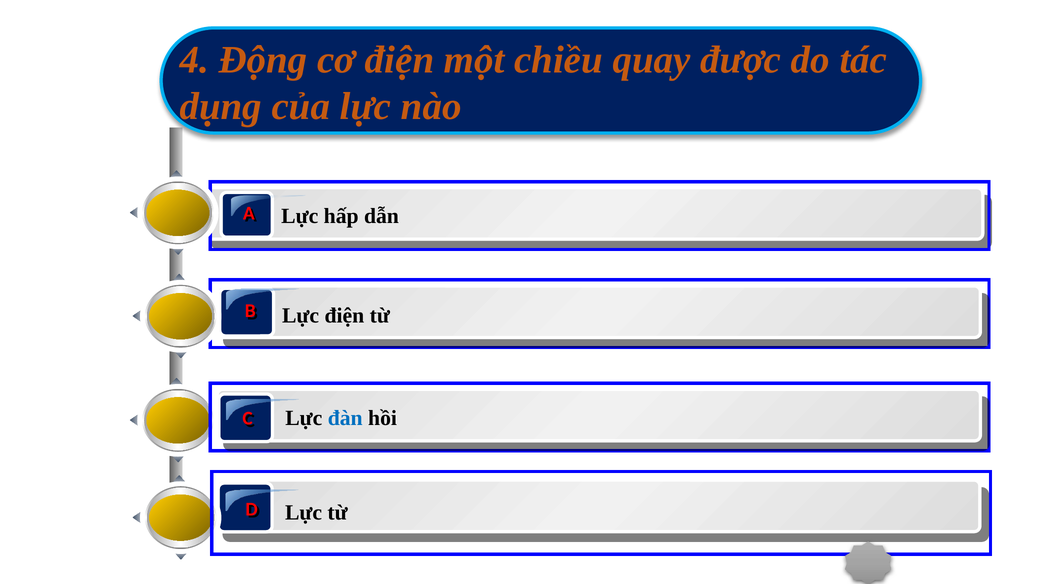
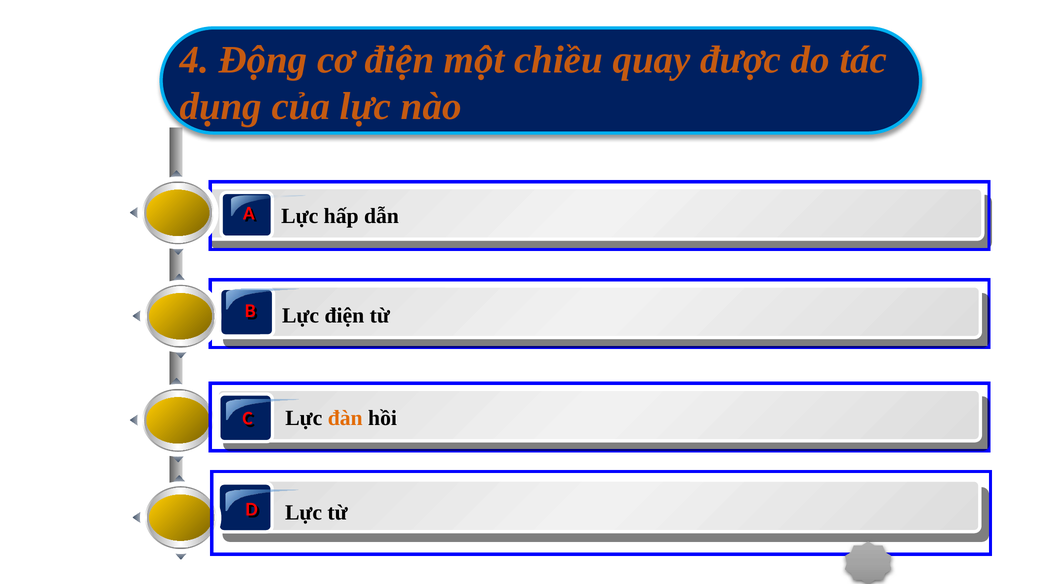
đàn colour: blue -> orange (345, 418)
